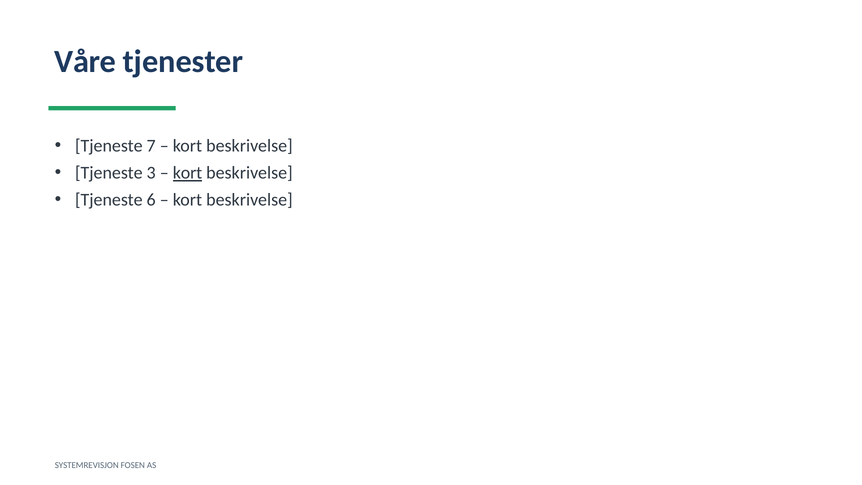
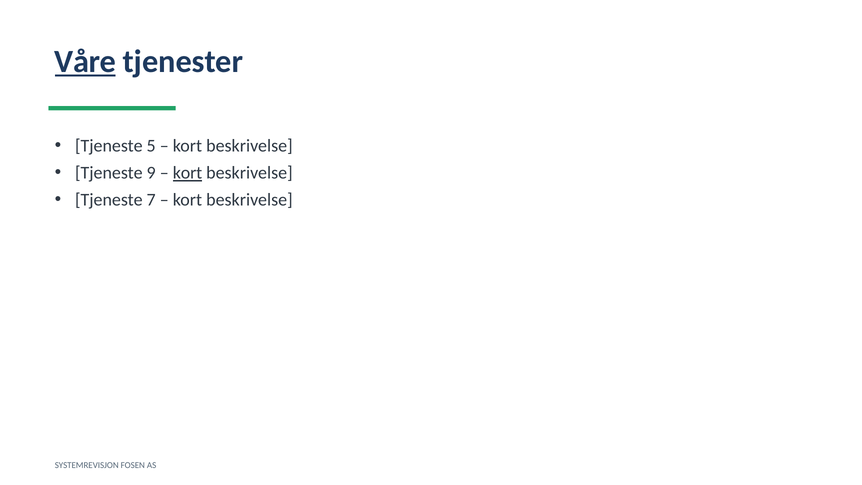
Våre underline: none -> present (85, 62)
7: 7 -> 5 (151, 146)
3: 3 -> 9 (151, 173)
6: 6 -> 7 (151, 200)
